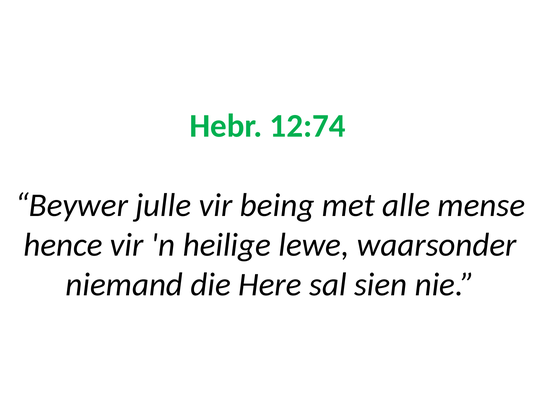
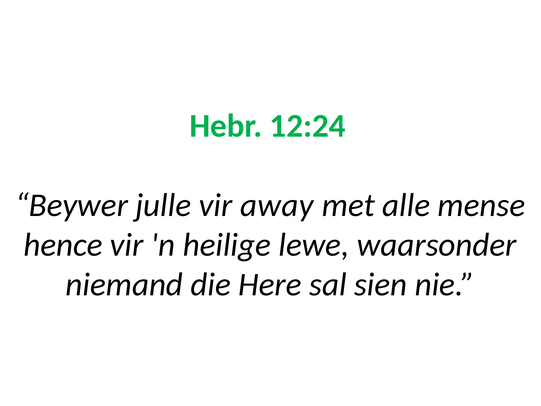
12:74: 12:74 -> 12:24 (308, 126)
being: being -> away (277, 205)
